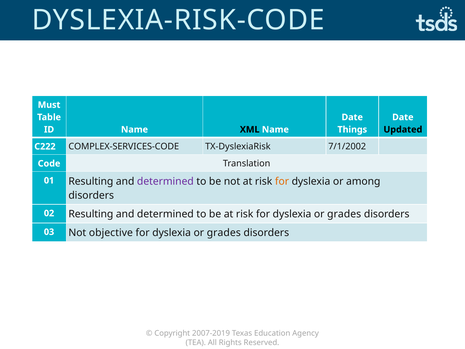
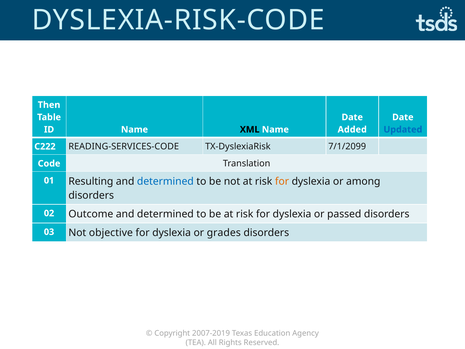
Must: Must -> Then (49, 105)
Things: Things -> Added (352, 129)
Updated colour: black -> blue (403, 129)
COMPLEX-SERVICES-CODE: COMPLEX-SERVICES-CODE -> READING-SERVICES-CODE (124, 146)
7/1/2002: 7/1/2002 -> 7/1/2099 (347, 146)
determined colour: purple -> blue (165, 181)
02 Resulting: Resulting -> Outcome (91, 214)
grades: grades -> passed (344, 214)
